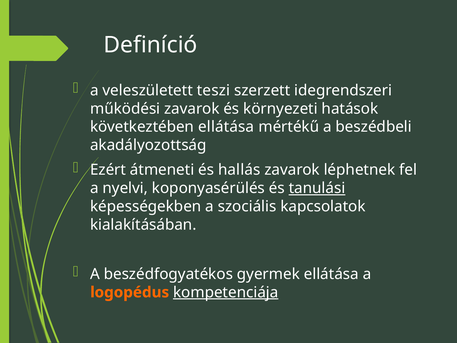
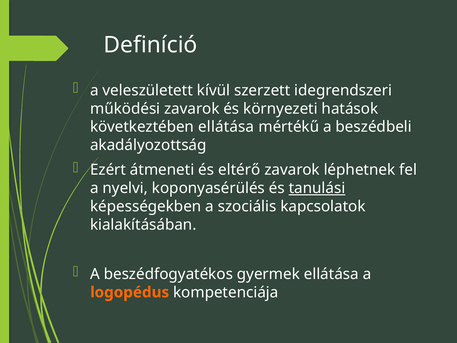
teszi: teszi -> kívül (214, 90)
hallás: hallás -> eltérő (239, 170)
kompetenciája underline: present -> none (226, 292)
